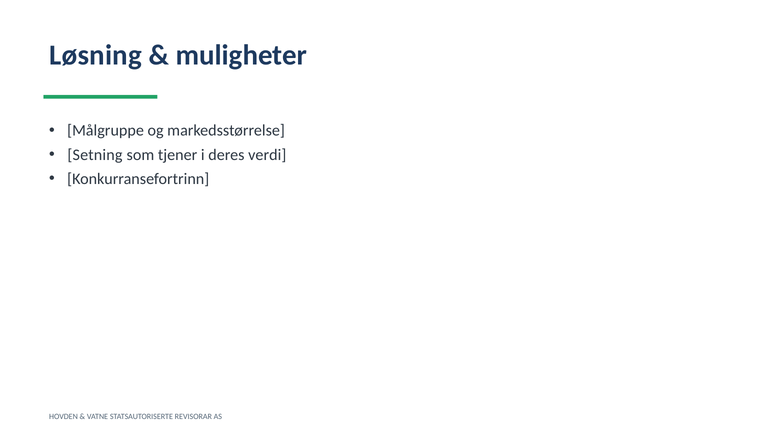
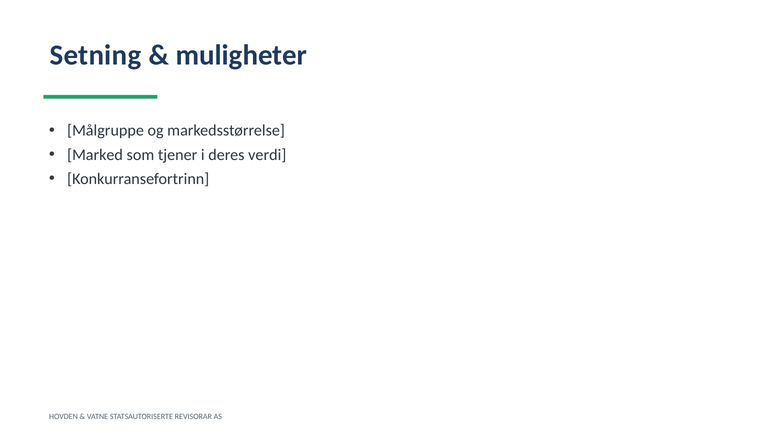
Løsning: Løsning -> Setning (95, 55)
Setning: Setning -> Marked (95, 155)
